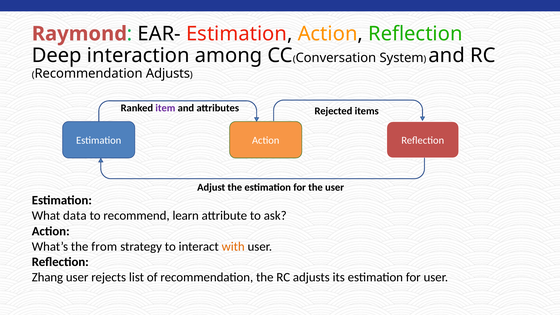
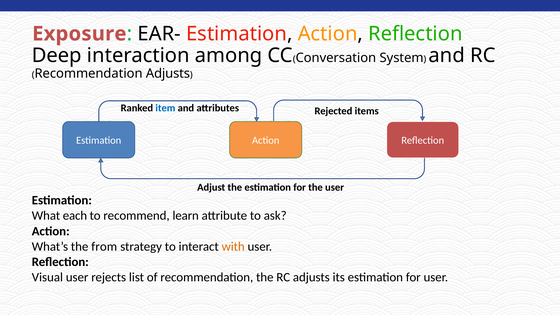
Raymond: Raymond -> Exposure (79, 34)
item colour: purple -> blue (165, 108)
data: data -> each (75, 216)
Zhang: Zhang -> Visual (47, 277)
